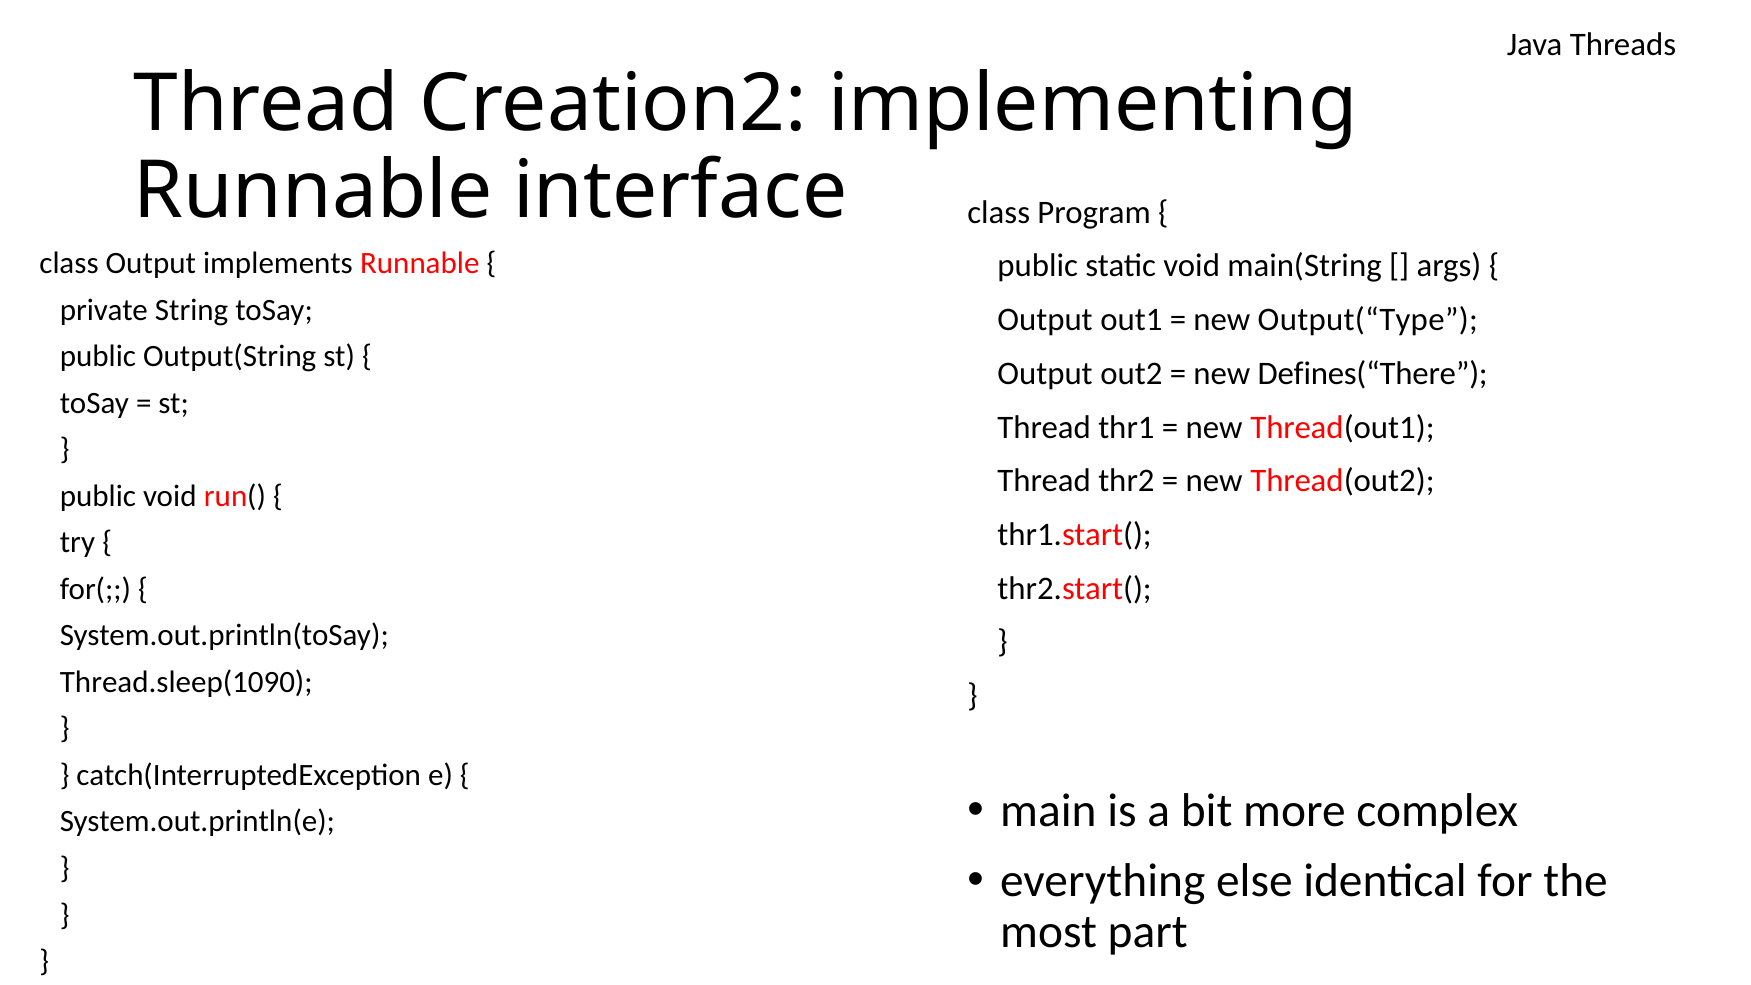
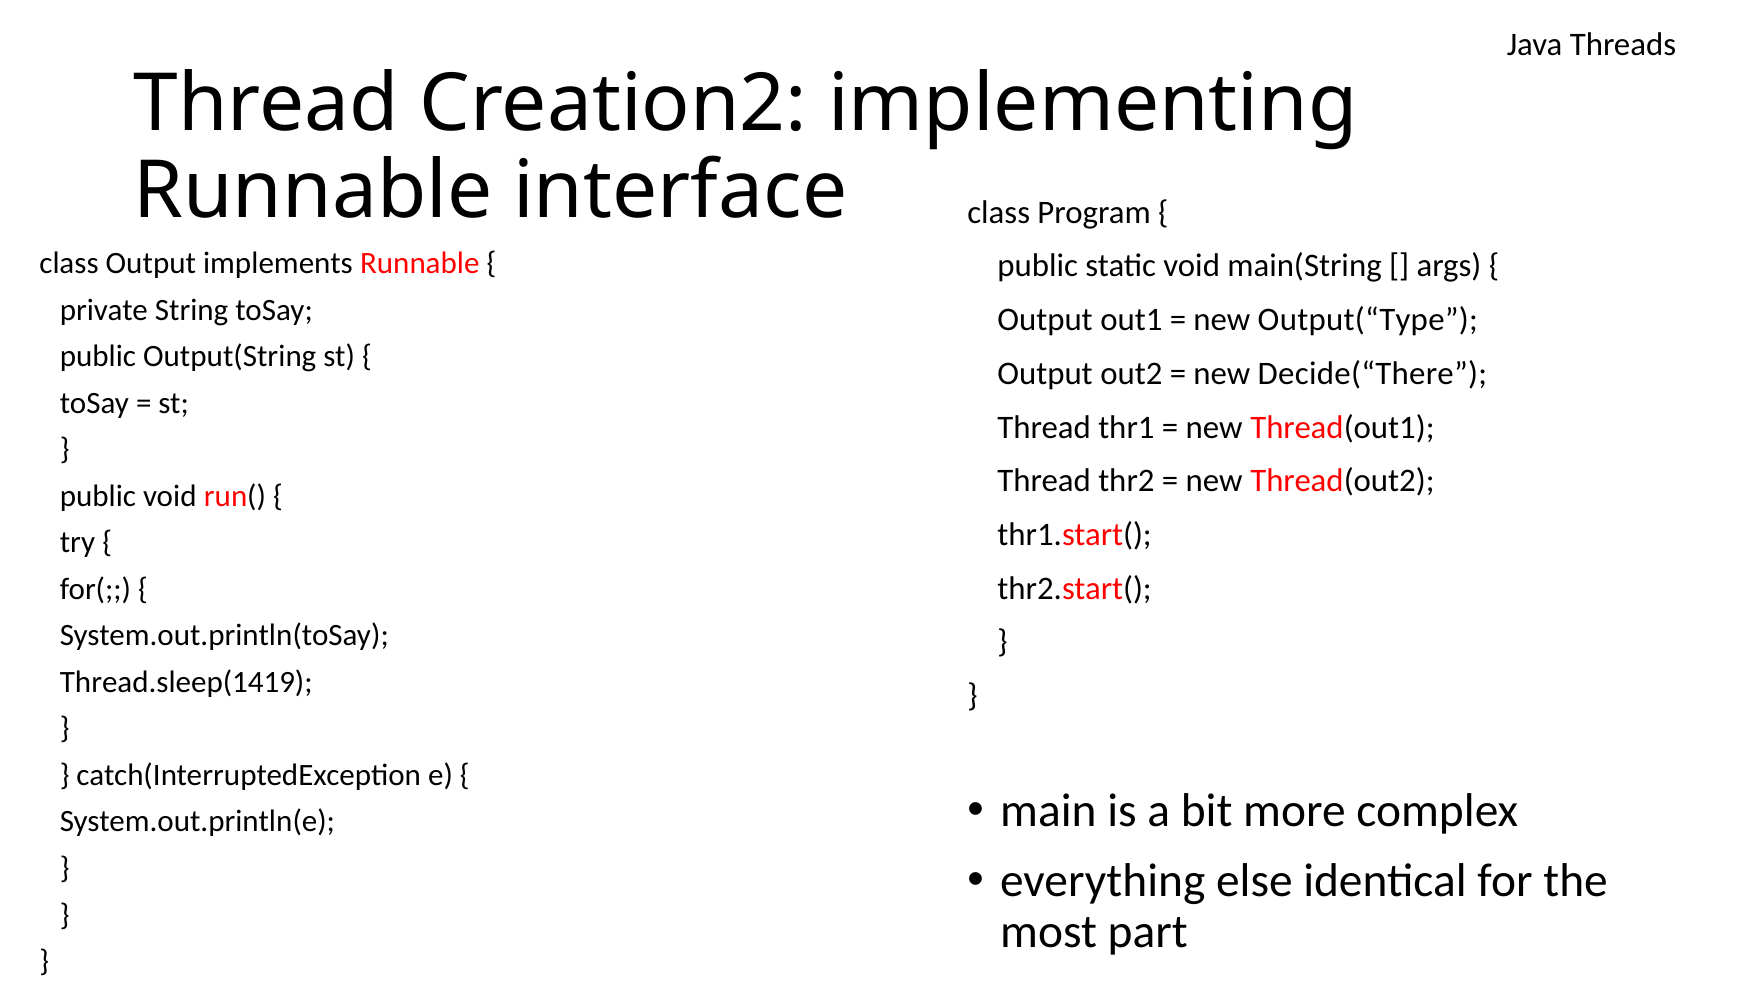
Defines(“There: Defines(“There -> Decide(“There (1372, 373)
Thread.sleep(1090: Thread.sleep(1090 -> Thread.sleep(1419 (186, 682)
